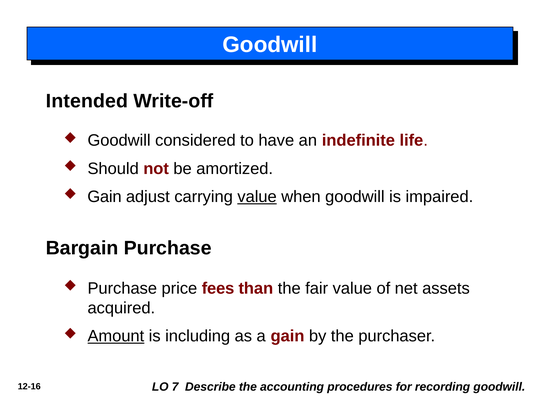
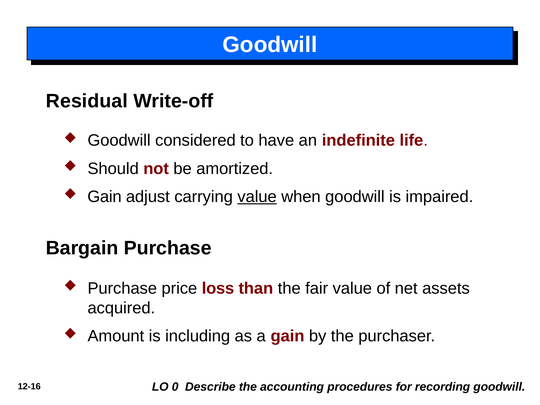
Intended: Intended -> Residual (87, 101)
fees: fees -> loss (218, 288)
Amount underline: present -> none (116, 336)
7: 7 -> 0 (175, 387)
